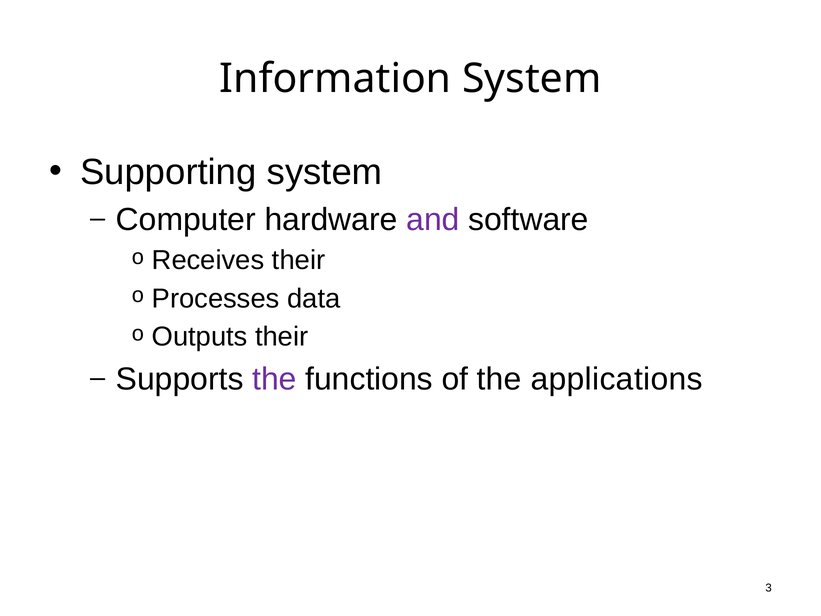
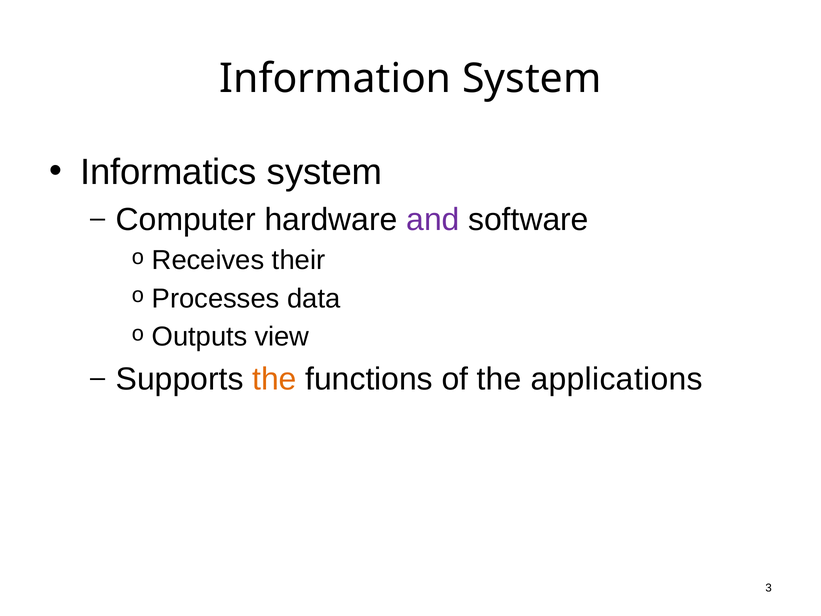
Supporting: Supporting -> Informatics (168, 172)
Outputs their: their -> view (282, 337)
the colour: purple -> orange (274, 379)
